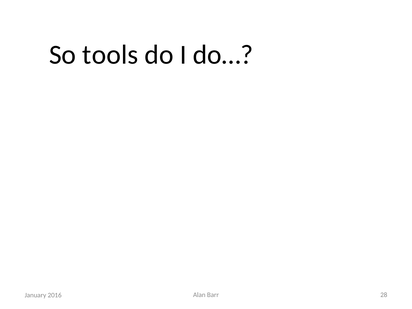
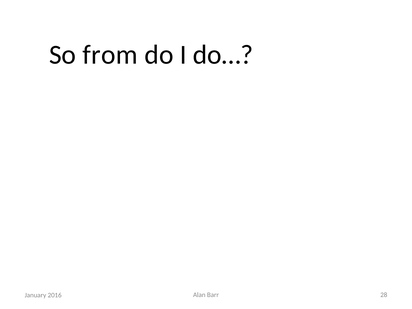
tools: tools -> from (110, 55)
